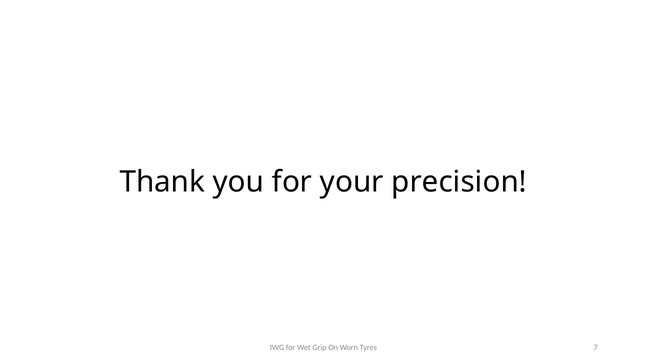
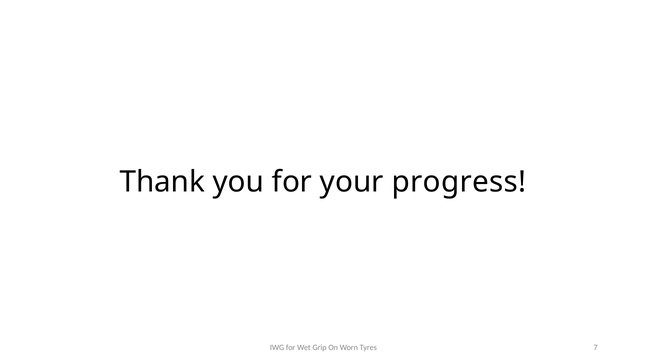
precision: precision -> progress (459, 182)
